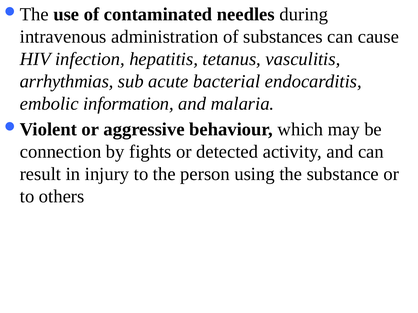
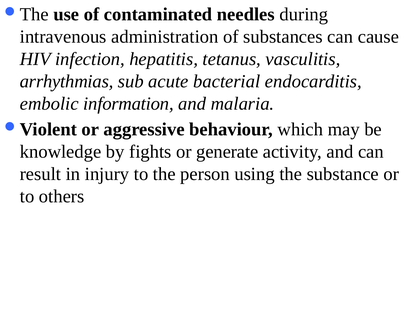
connection: connection -> knowledge (61, 152)
detected: detected -> generate (227, 152)
